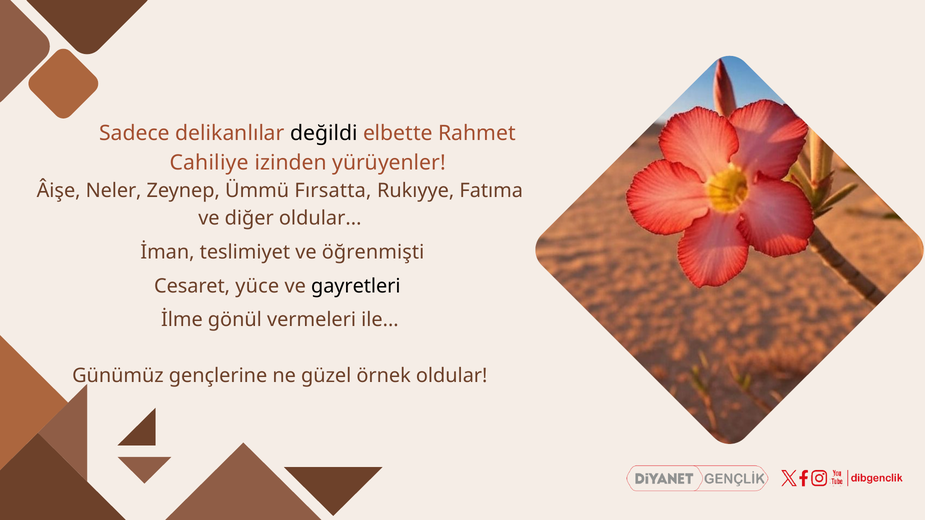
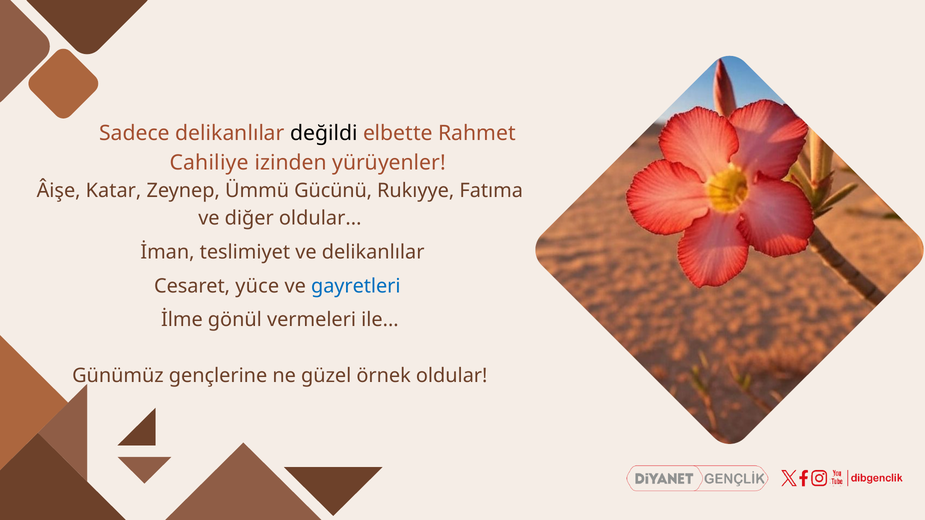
Neler: Neler -> Katar (114, 191)
Fırsatta: Fırsatta -> Gücünü (333, 191)
ve öğrenmişti: öğrenmişti -> delikanlılar (373, 252)
gayretleri colour: black -> blue (356, 286)
